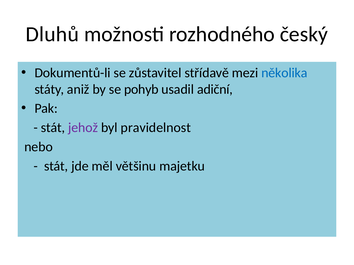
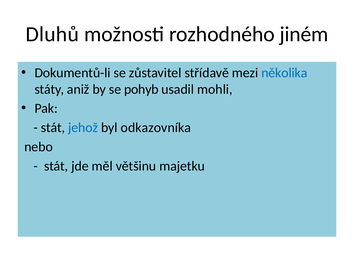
český: český -> jiném (304, 34)
adiční: adiční -> mohli (215, 89)
jehož colour: purple -> blue (83, 128)
pravidelnost: pravidelnost -> odkazovníka (156, 128)
